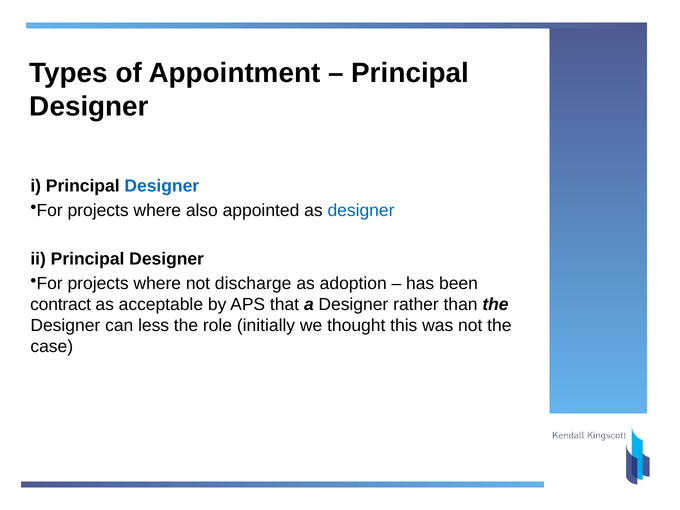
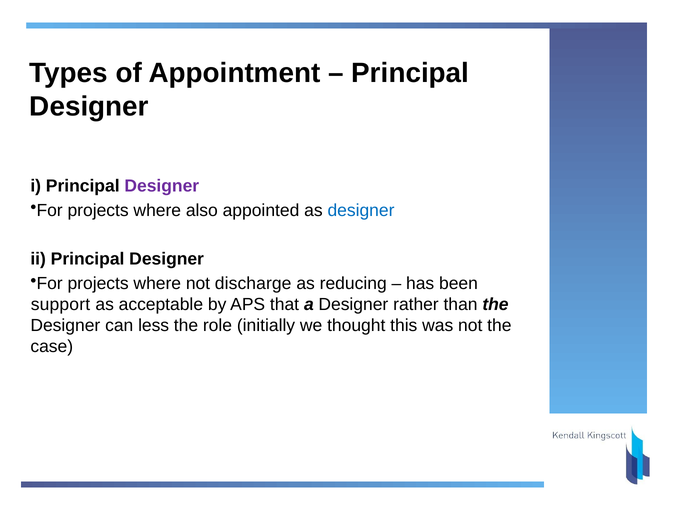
Designer colour: blue -> purple (162, 186)
adoption: adoption -> reducing (353, 284)
contract: contract -> support (60, 305)
